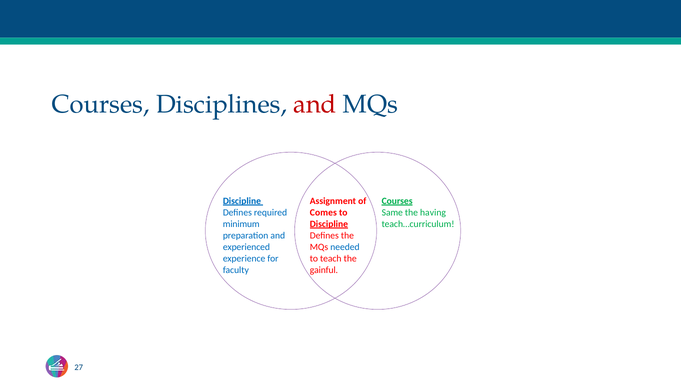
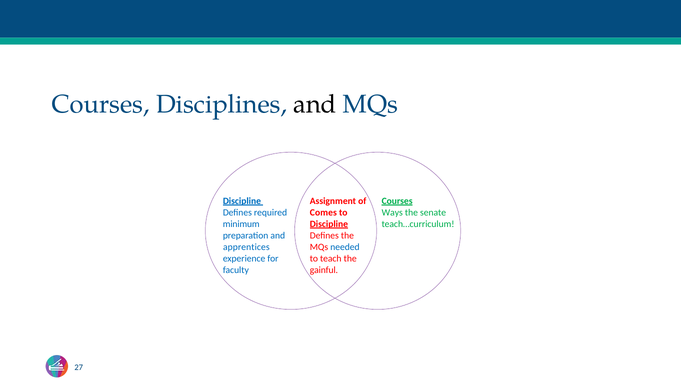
and colour: red -> black (315, 104)
Same: Same -> Ways (392, 213)
having: having -> senate (433, 213)
experienced: experienced -> apprentices (246, 247)
